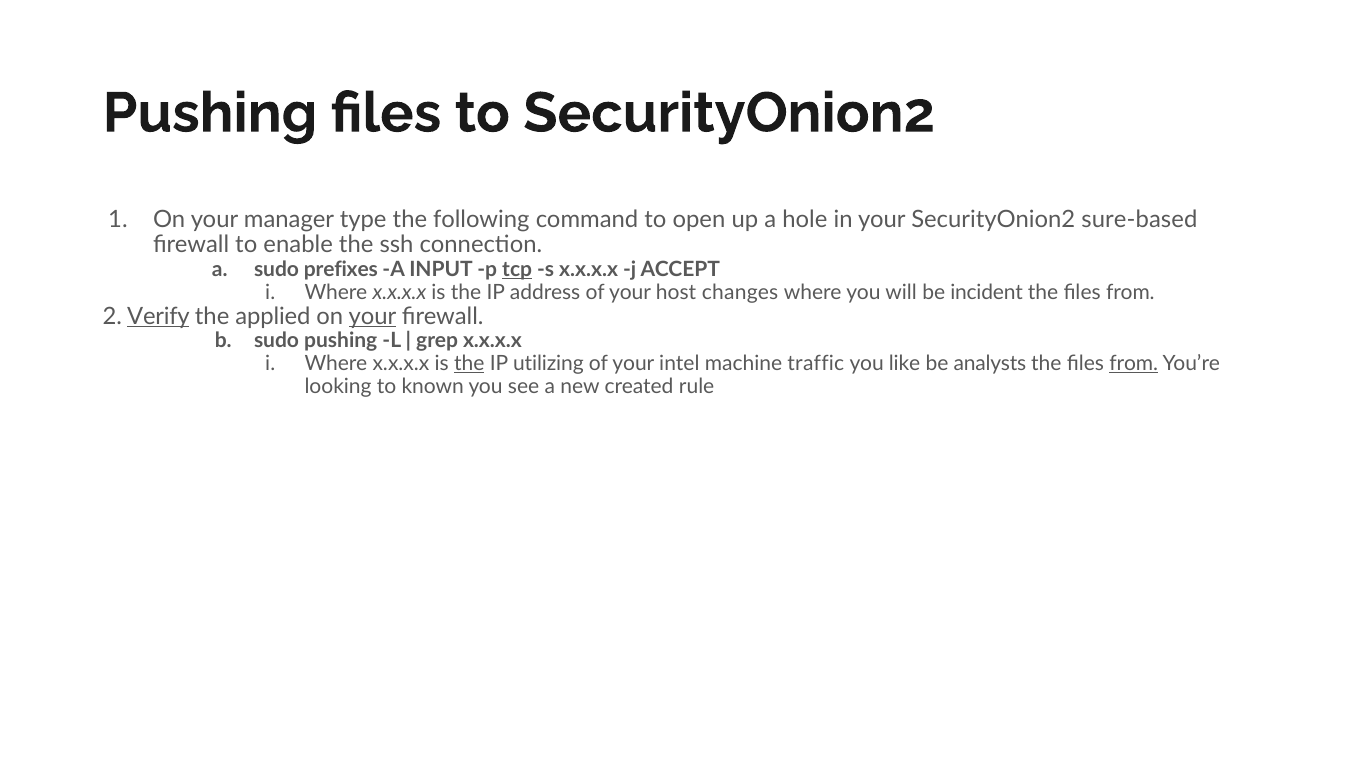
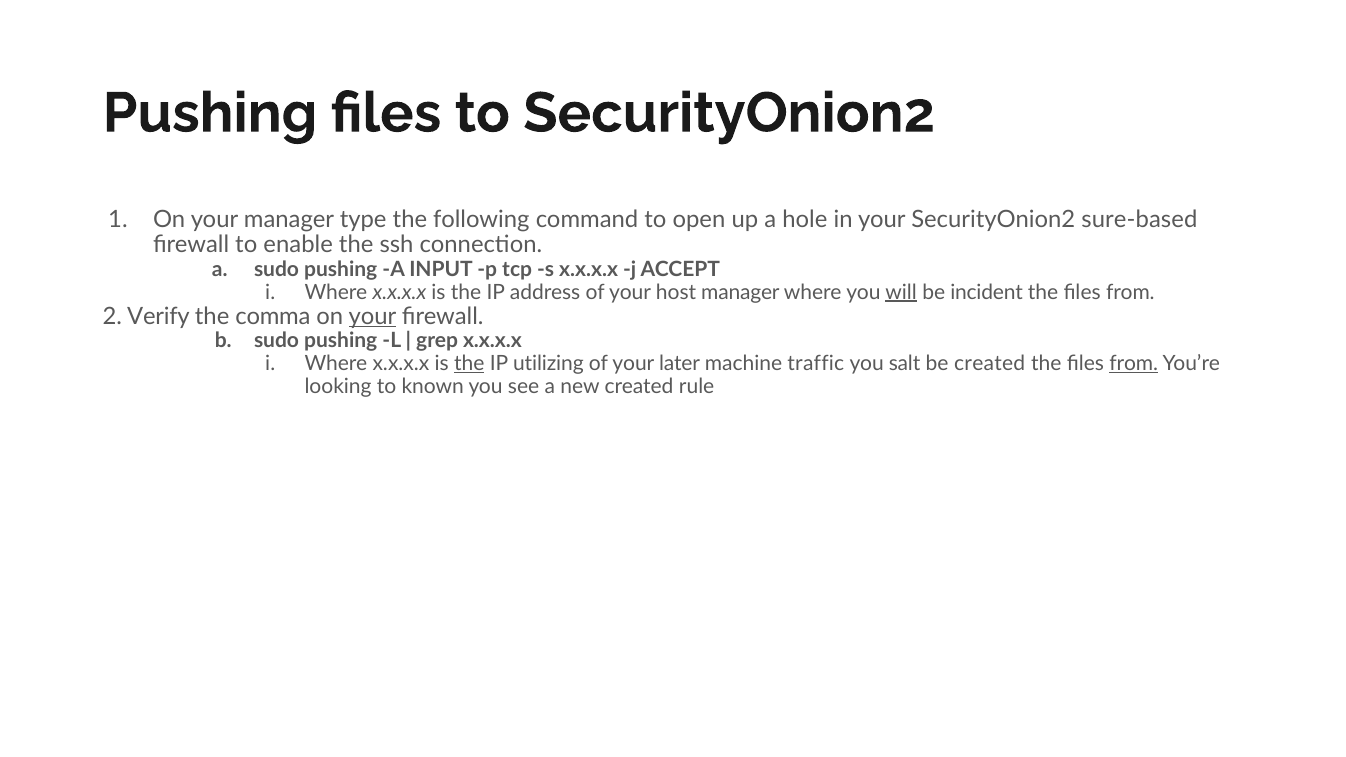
a sudo prefixes: prefixes -> pushing (341, 269)
tcp underline: present -> none (517, 269)
host changes: changes -> manager (740, 292)
will underline: none -> present (901, 292)
Verify underline: present -> none (158, 316)
applied: applied -> comma (273, 316)
intel: intel -> later (679, 363)
like: like -> salt (905, 363)
be analysts: analysts -> created (990, 363)
